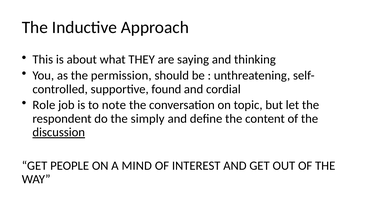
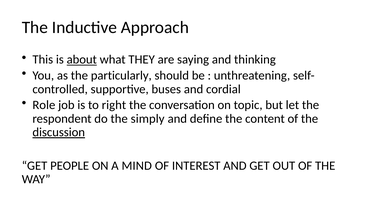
about underline: none -> present (82, 60)
permission: permission -> particularly (121, 76)
found: found -> buses (166, 89)
note: note -> right (114, 105)
